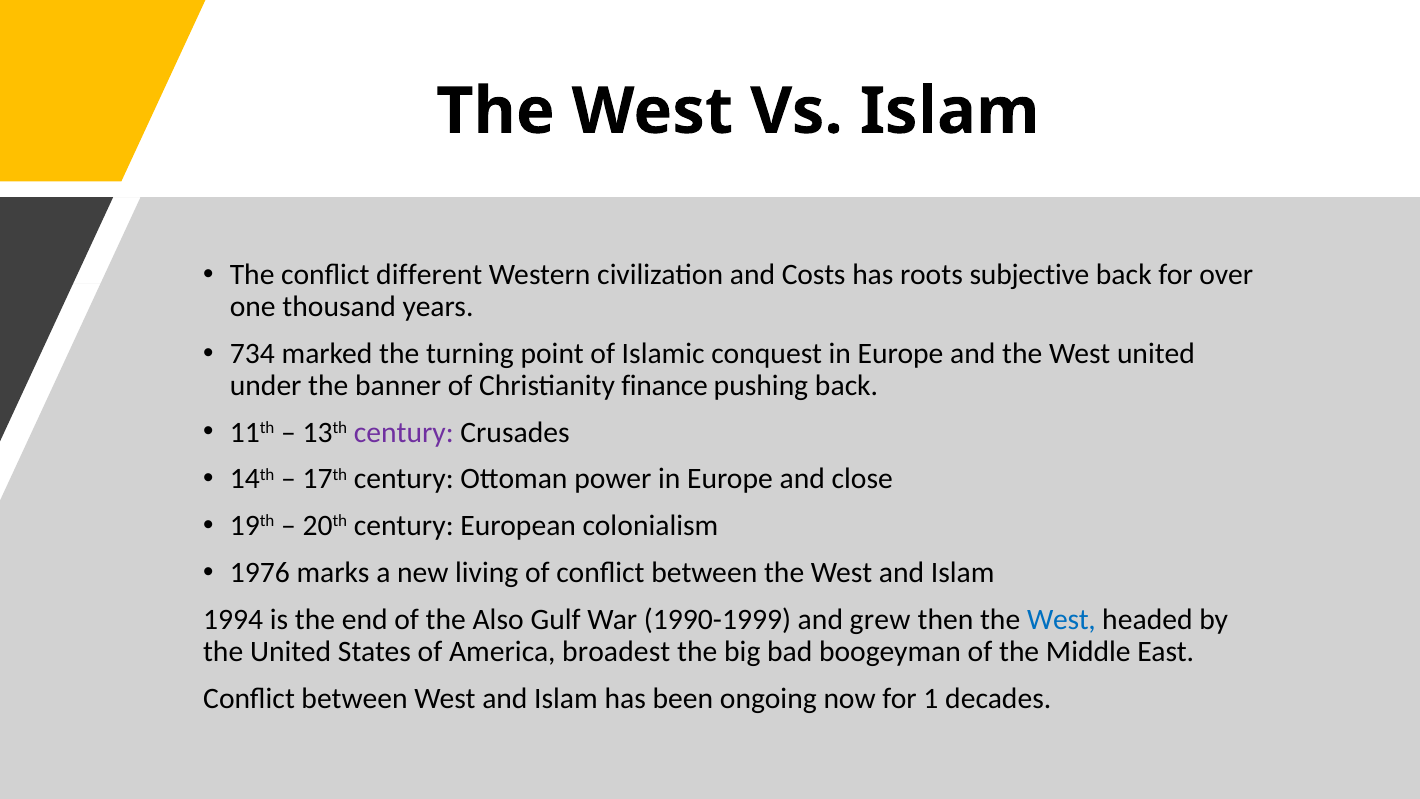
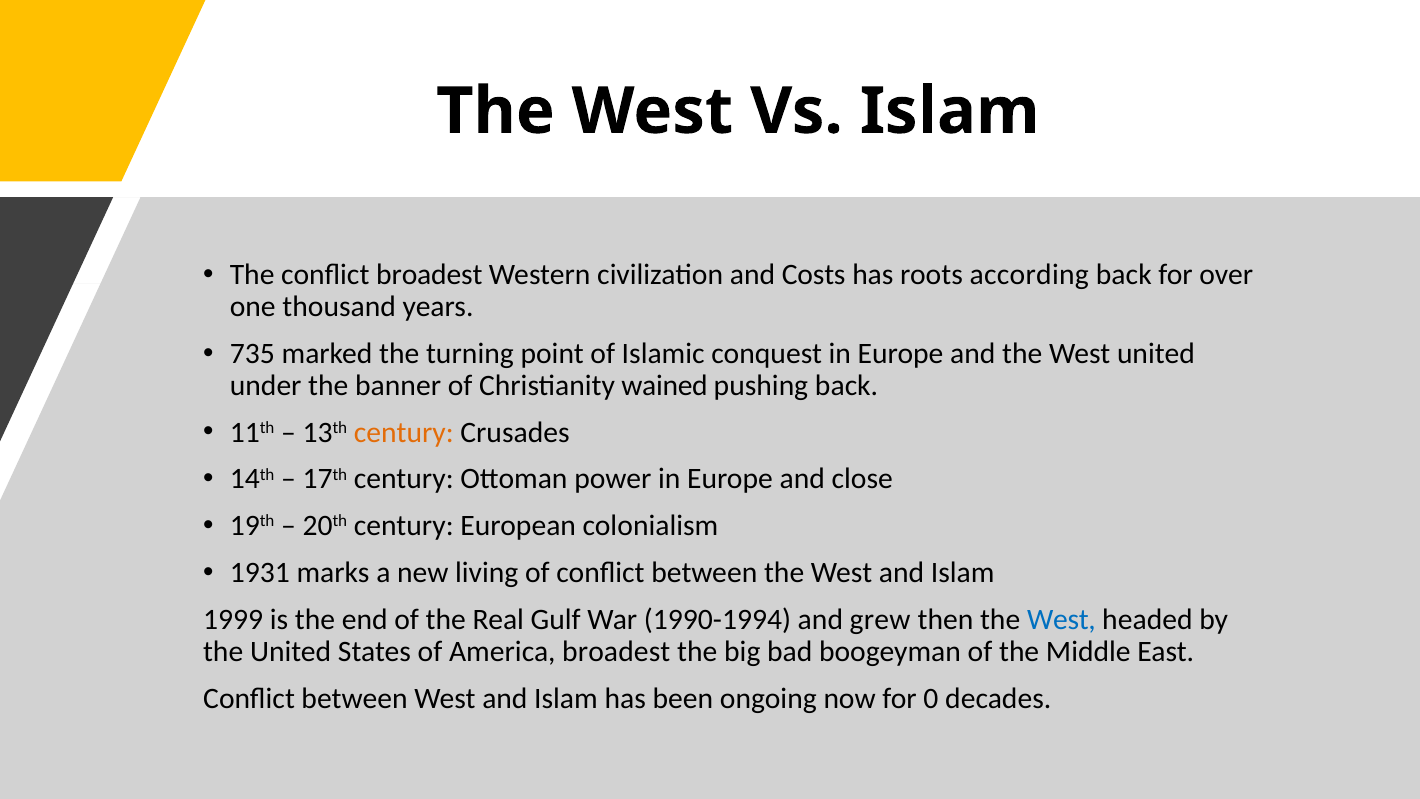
conflict different: different -> broadest (429, 275)
subjective: subjective -> according (1029, 275)
734: 734 -> 735 (252, 353)
finance: finance -> wained (665, 385)
century colour: purple -> orange (404, 432)
1976: 1976 -> 1931 (260, 573)
1994: 1994 -> 1999 (233, 619)
Also: Also -> Real (498, 619)
1990-1999: 1990-1999 -> 1990-1994 (718, 619)
1: 1 -> 0 (931, 698)
